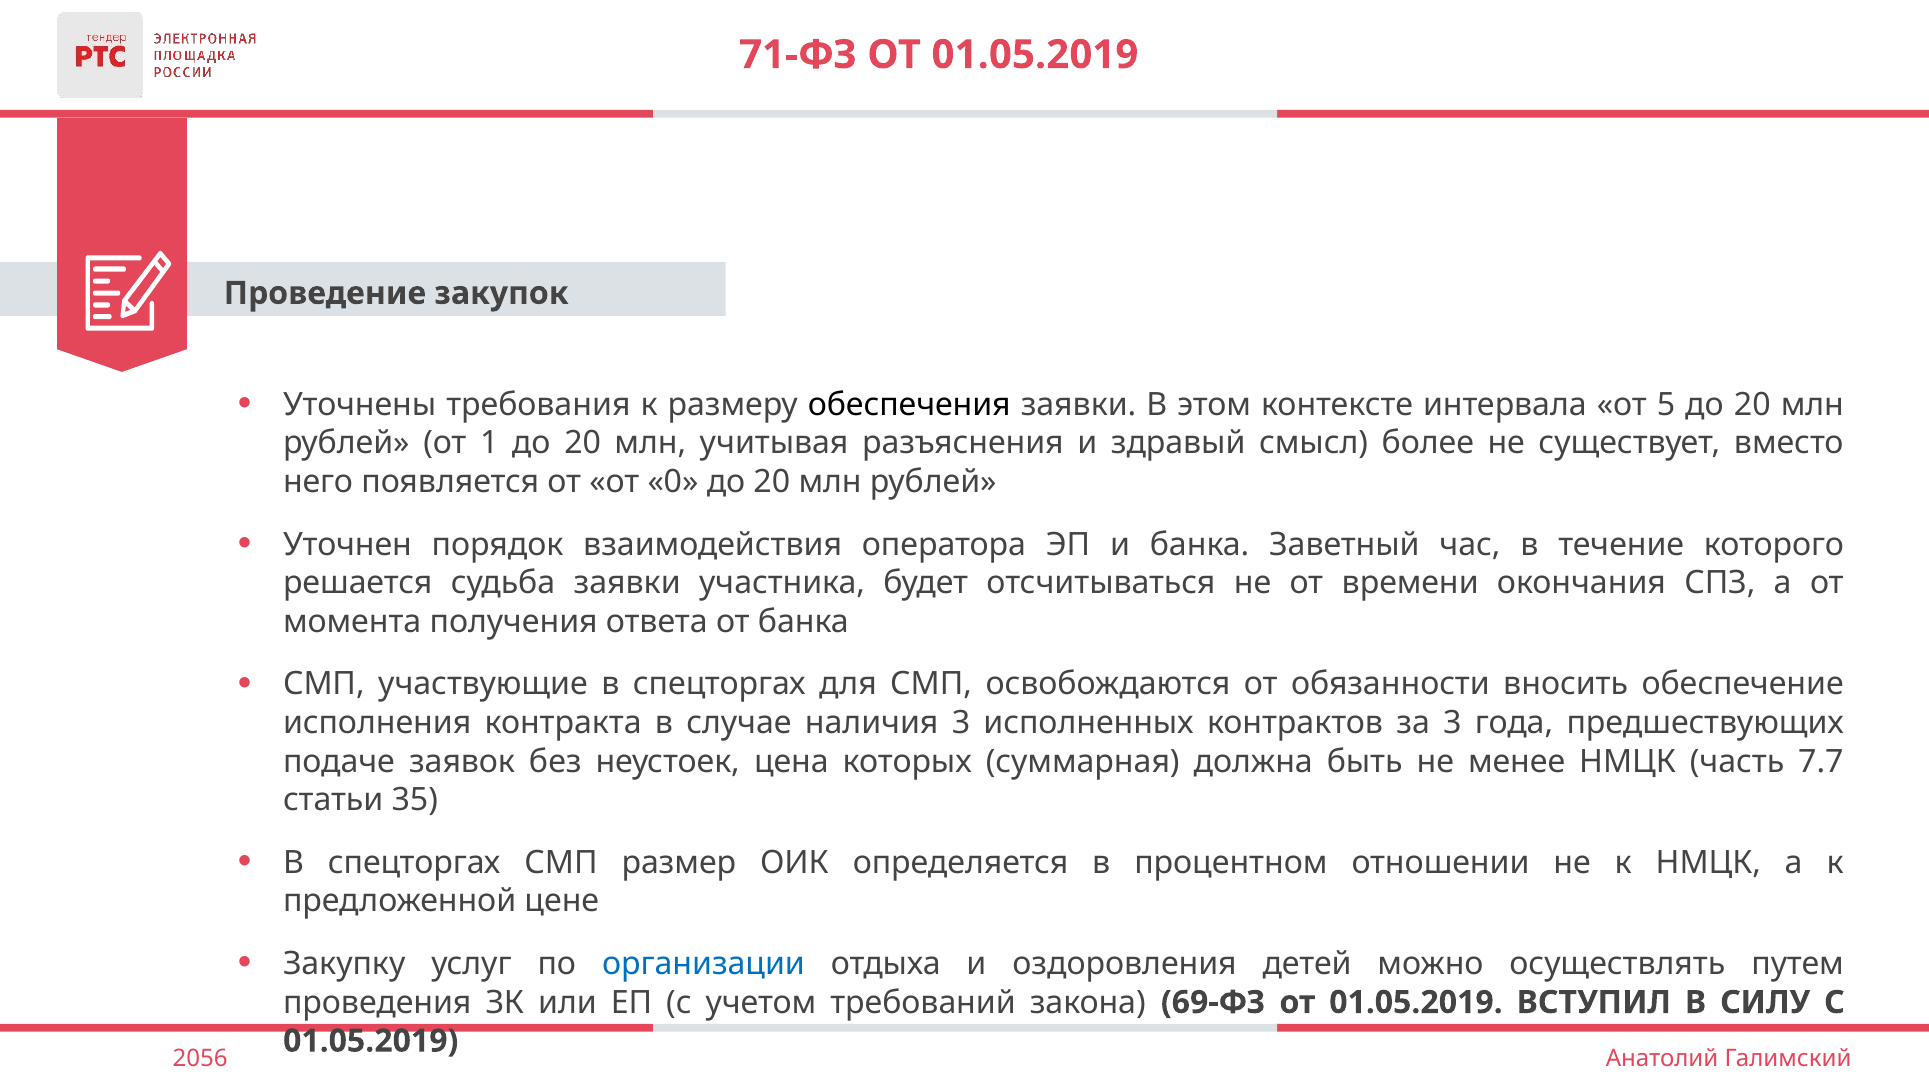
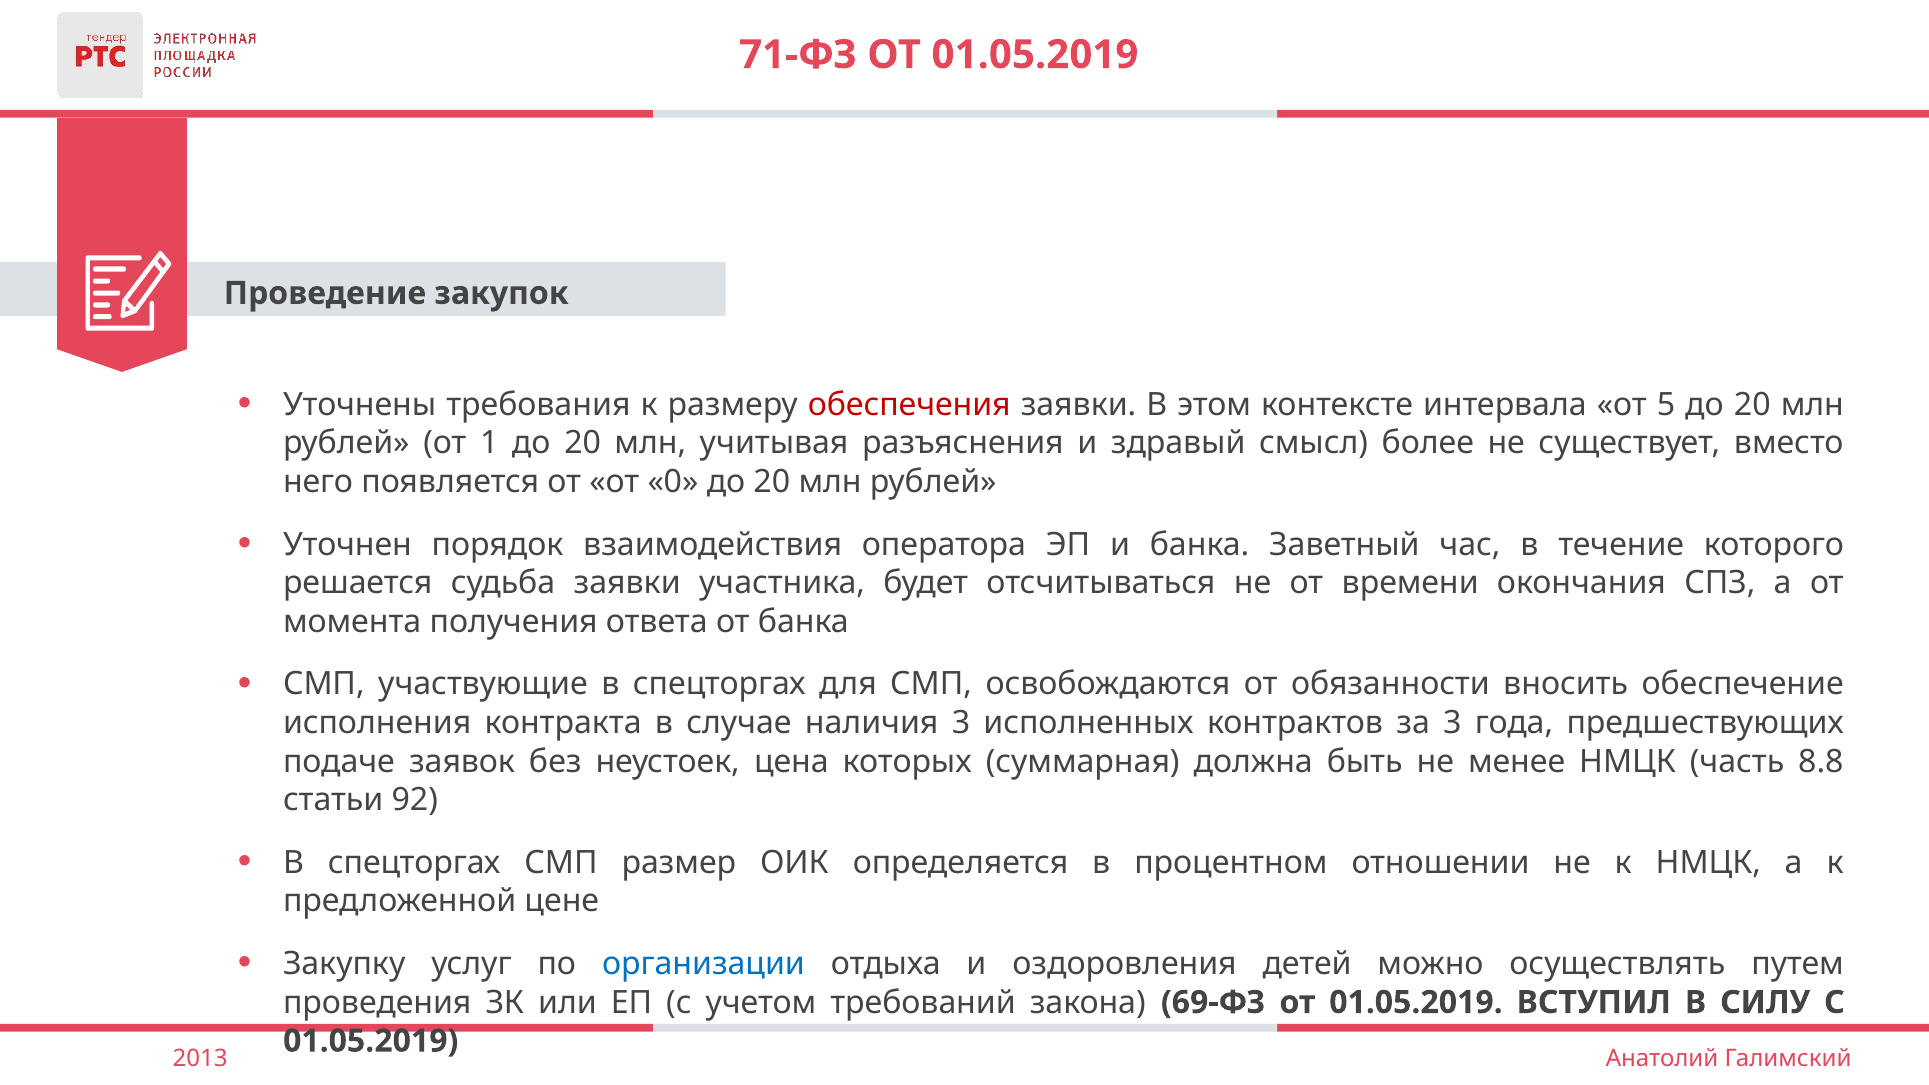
обеспечения colour: black -> red (909, 405)
7.7: 7.7 -> 8.8 (1821, 761)
35: 35 -> 92 (415, 800)
2056: 2056 -> 2013 (200, 1059)
